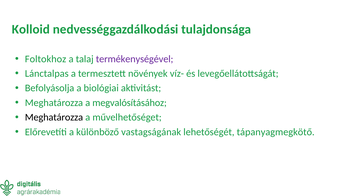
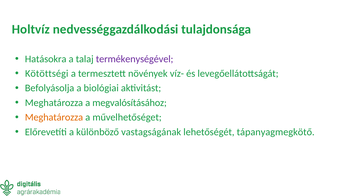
Kolloid: Kolloid -> Holtvíz (31, 29)
Foltokhoz: Foltokhoz -> Hatásokra (46, 59)
Lánctalpas: Lánctalpas -> Kötöttségi (47, 74)
Meghatározza colour: black -> orange (54, 118)
